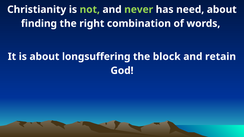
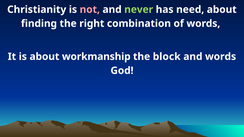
not colour: light green -> pink (90, 10)
longsuffering: longsuffering -> workmanship (96, 57)
and retain: retain -> words (221, 57)
